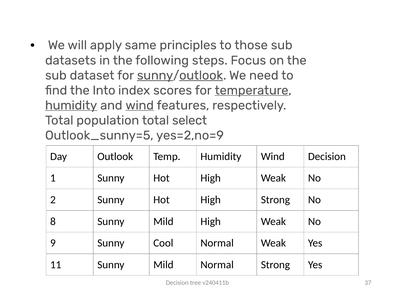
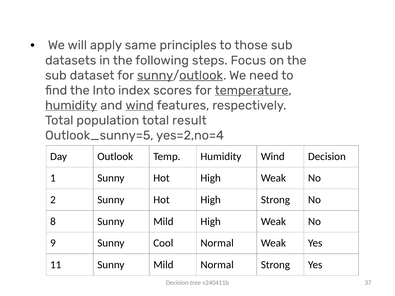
select: select -> result (189, 120)
yes=2,no=9: yes=2,no=9 -> yes=2,no=4 (190, 135)
